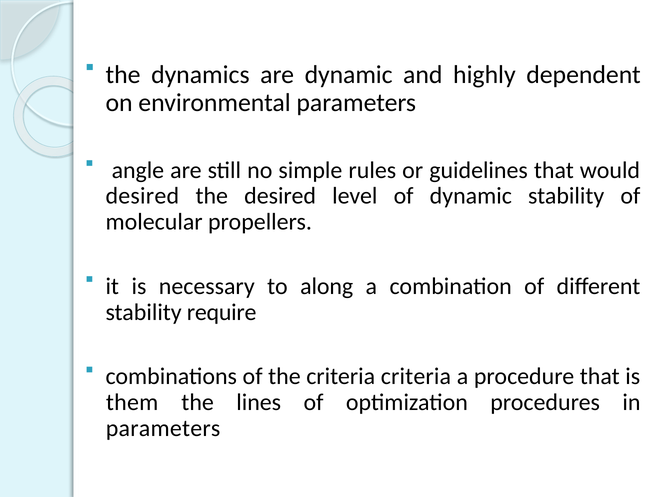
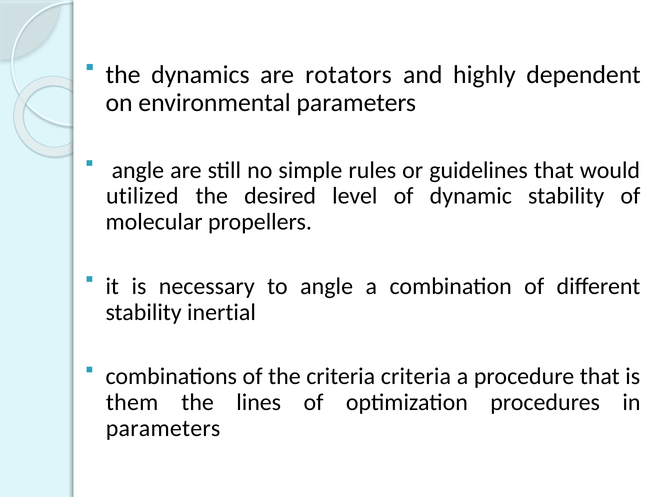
are dynamic: dynamic -> rotators (348, 75)
desired: desired -> utilized (142, 196)
to along: along -> angle (327, 286)
require: require -> inertial (222, 312)
